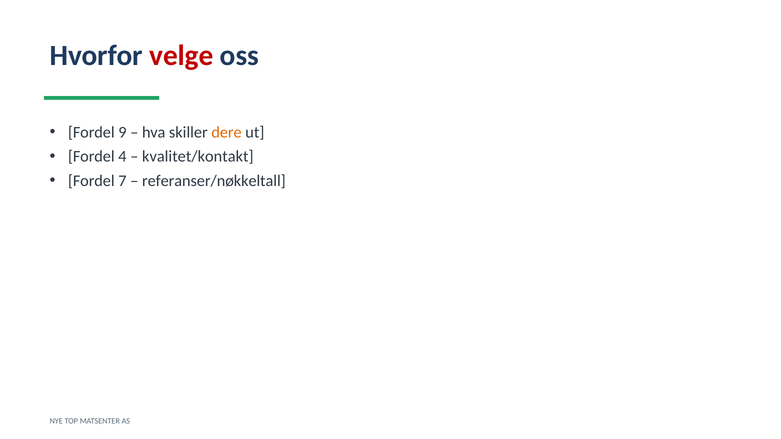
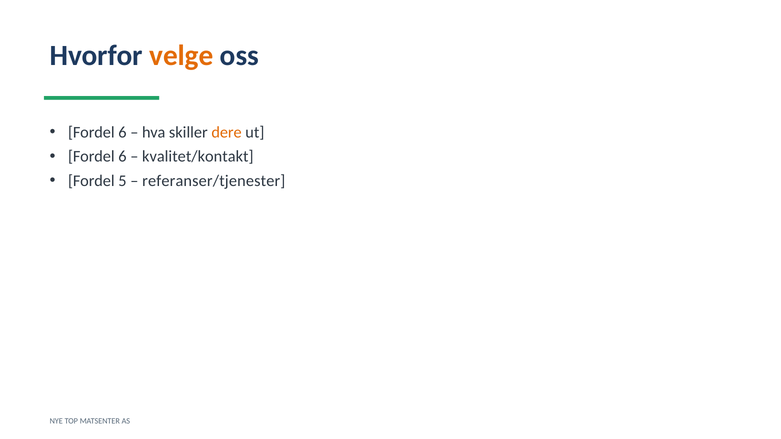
velge colour: red -> orange (181, 56)
9: 9 -> 6 (122, 132)
4: 4 -> 6 (122, 157)
7: 7 -> 5 (122, 181)
referanser/nøkkeltall: referanser/nøkkeltall -> referanser/tjenester (214, 181)
